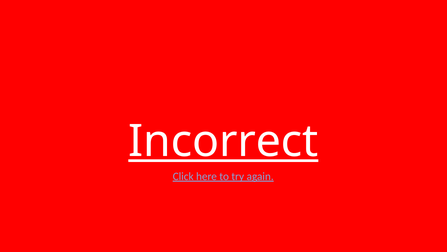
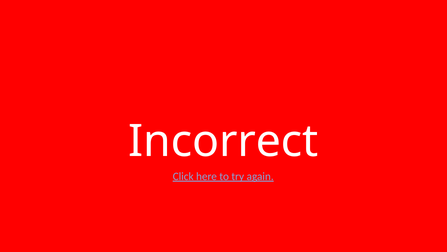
Incorrect underline: present -> none (223, 141)
